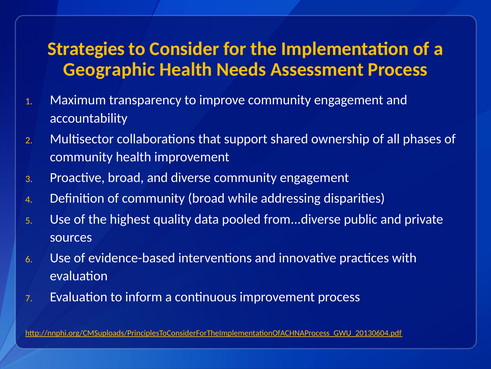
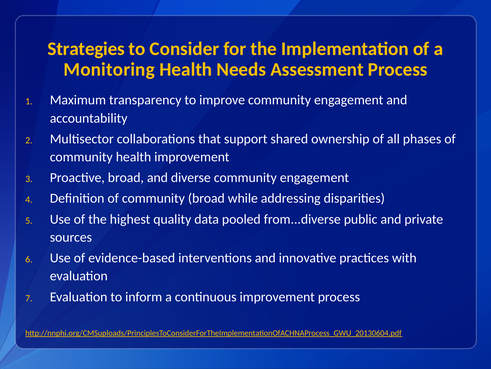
Geographic: Geographic -> Monitoring (109, 69)
